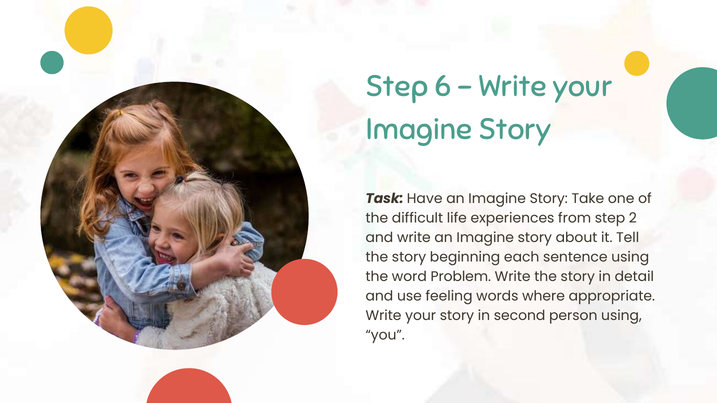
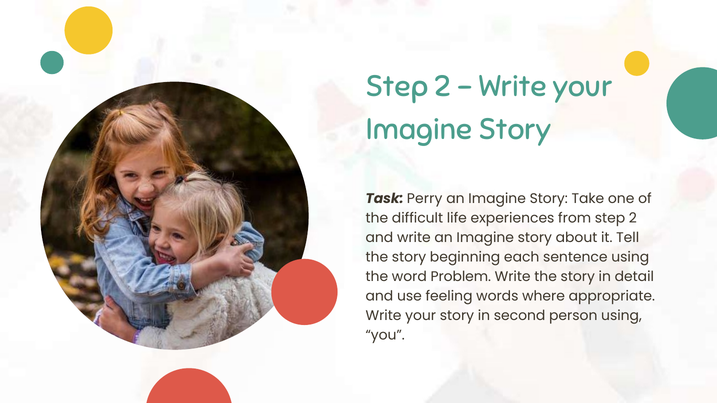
6: 6 -> 2 (443, 87)
Have: Have -> Perry (425, 199)
